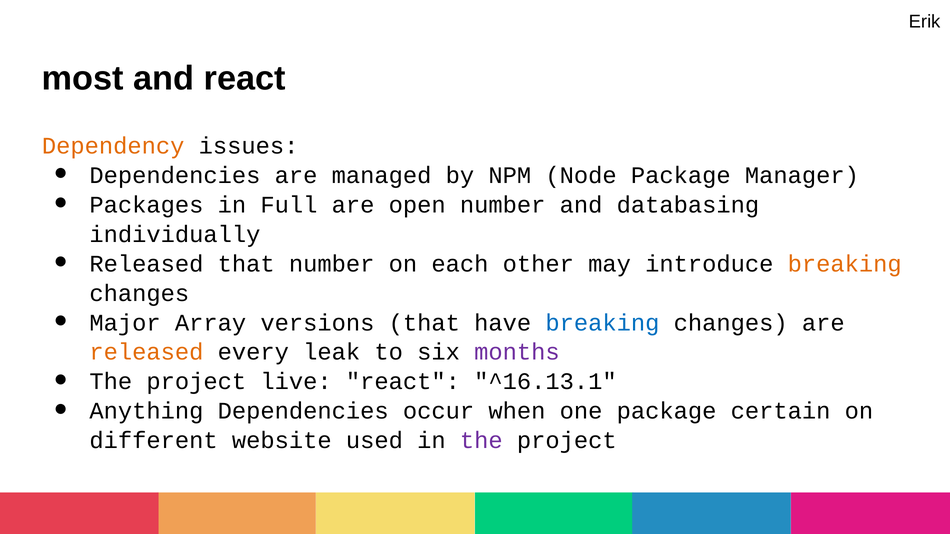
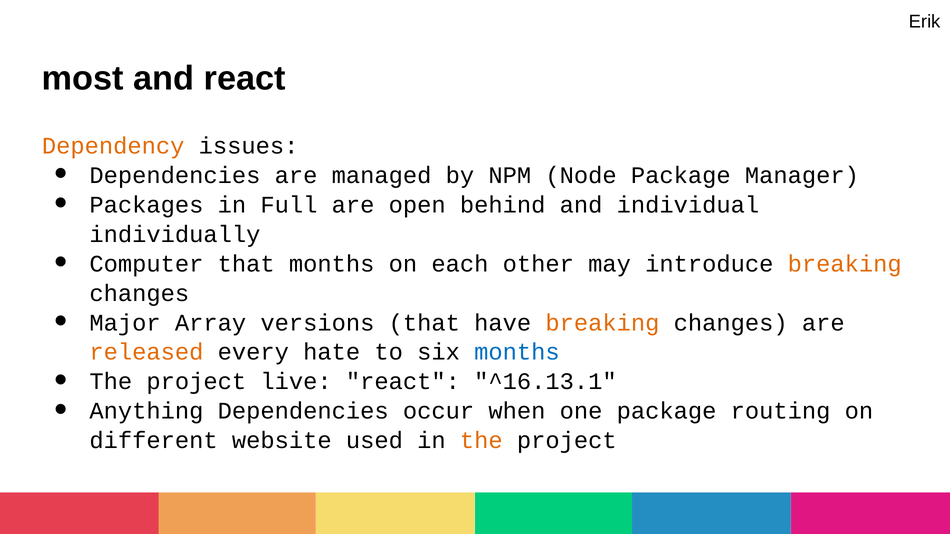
open number: number -> behind (503, 205)
databasing: databasing -> individual (688, 205)
Released: Released -> Computer (146, 264)
that number: number -> months (332, 264)
breaking colour: blue -> orange (602, 323)
leak: leak -> hate (332, 352)
months colour: purple -> blue (517, 352)
certain: certain -> routing (781, 411)
the colour: purple -> orange (481, 441)
